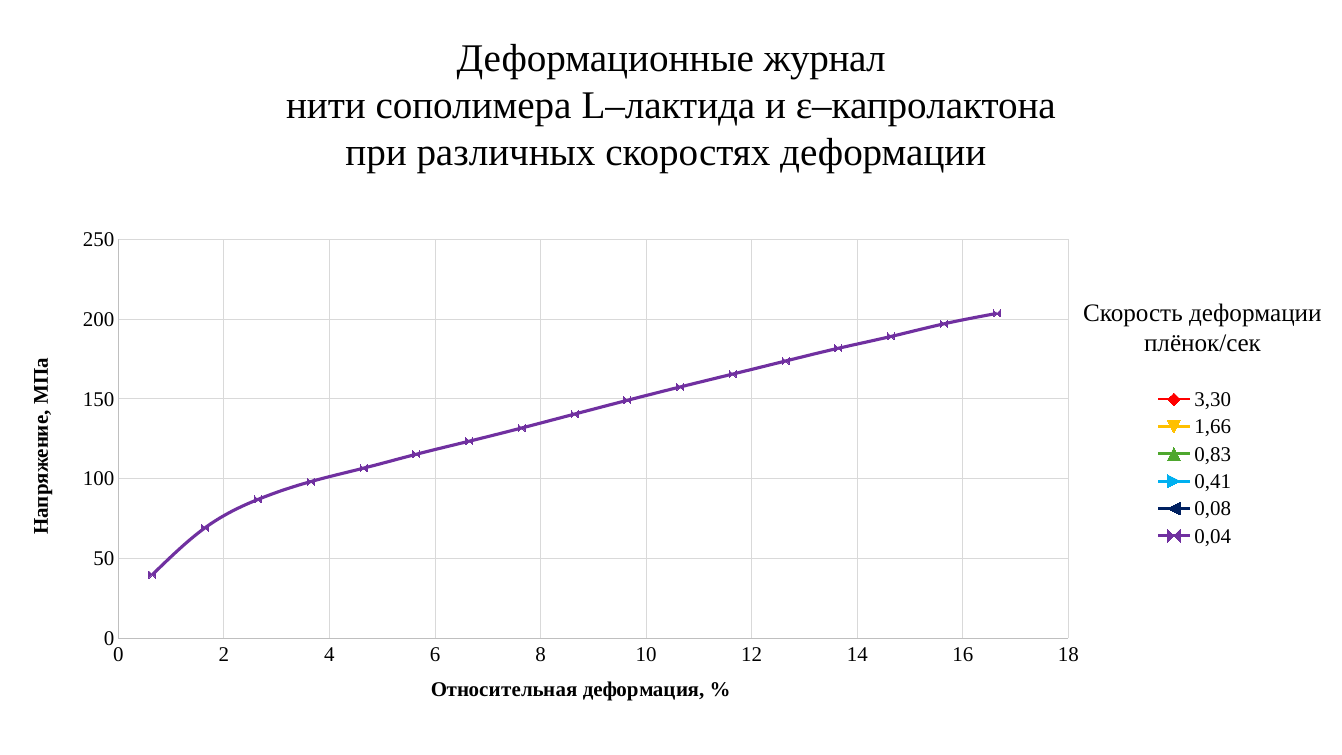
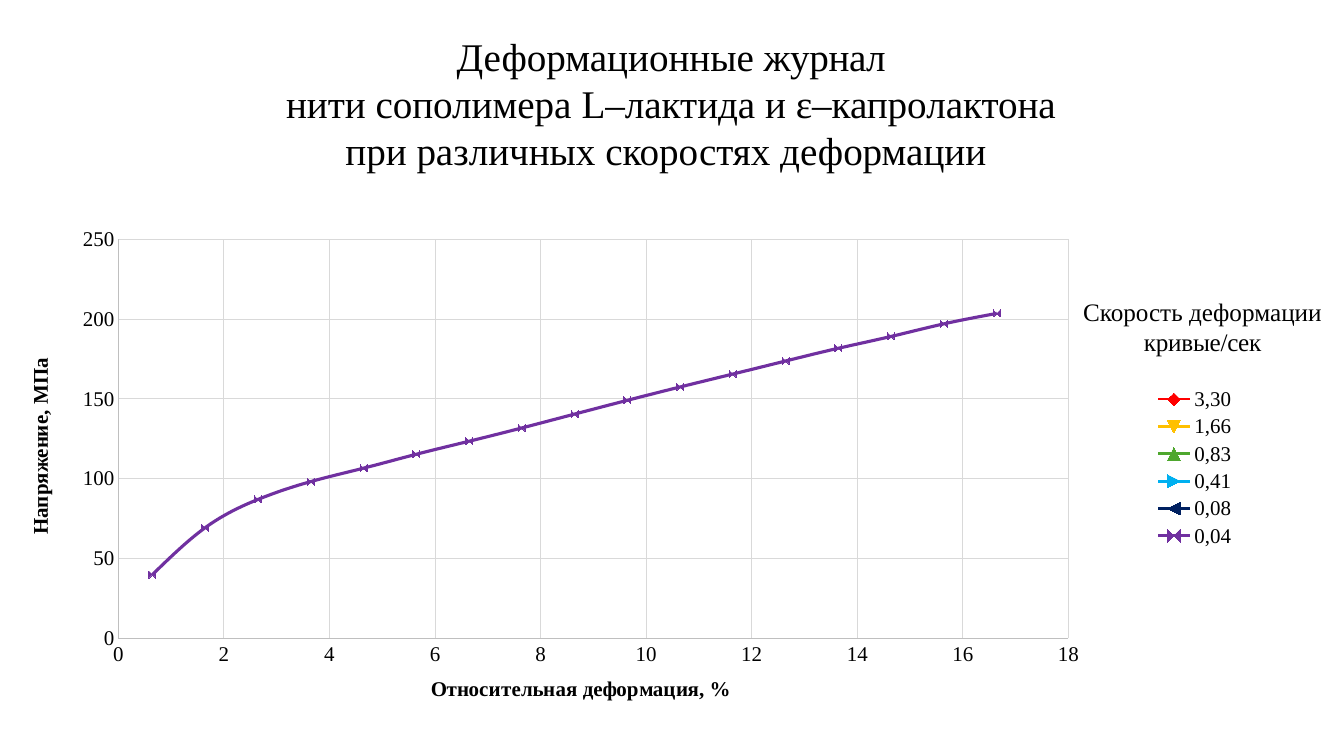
плёнок/сек: плёнок/сек -> кривые/сек (1203, 343)
